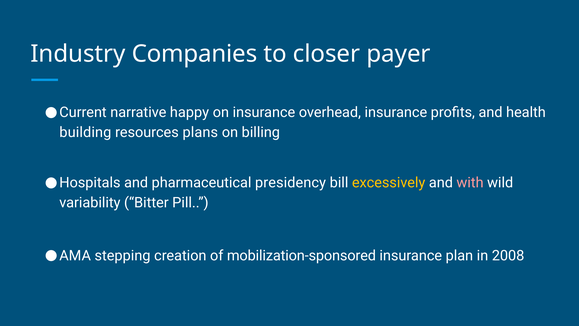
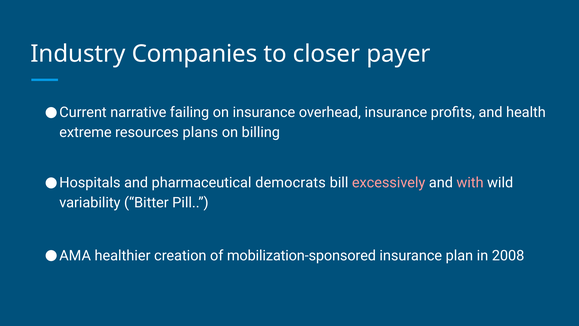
happy: happy -> failing (190, 112)
building: building -> extreme (85, 132)
presidency: presidency -> democrats (291, 183)
excessively colour: yellow -> pink (389, 183)
stepping: stepping -> healthier (123, 255)
